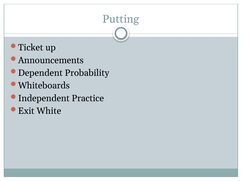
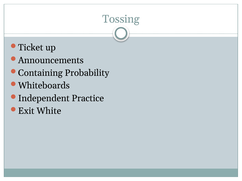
Putting: Putting -> Tossing (121, 19)
Dependent: Dependent -> Containing (40, 73)
